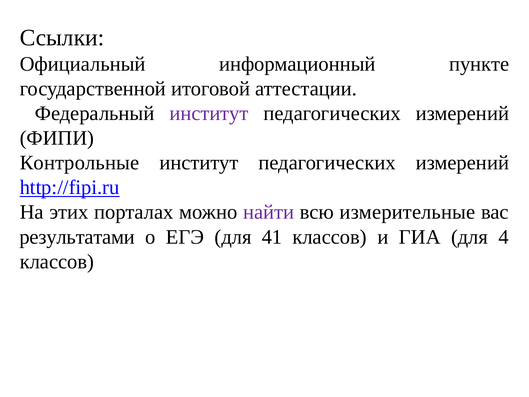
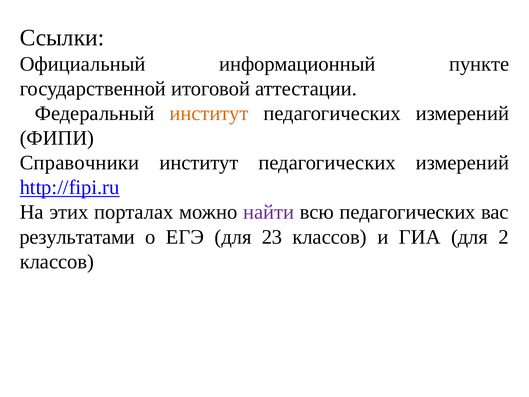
институт colour: purple -> orange (209, 113)
Контрольные: Контрольные -> Справочники (79, 163)
всю измерительные: измерительные -> педагогических (408, 212)
41: 41 -> 23 (272, 237)
4: 4 -> 2 (504, 237)
